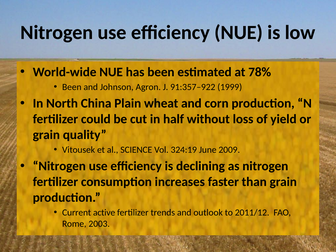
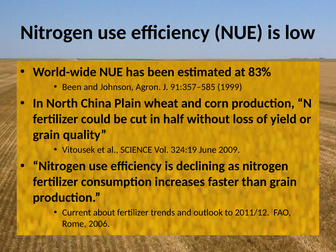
78%: 78% -> 83% (260, 72)
91:357–922: 91:357–922 -> 91:357–585 (193, 87)
active: active -> about (104, 213)
2003: 2003 -> 2006 (99, 224)
